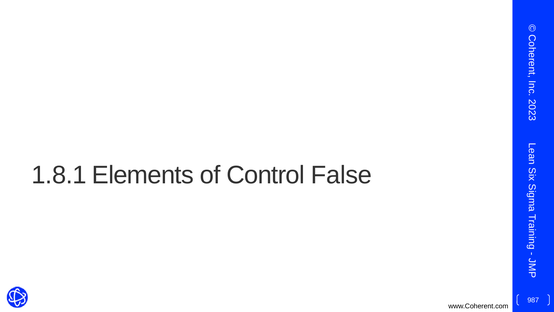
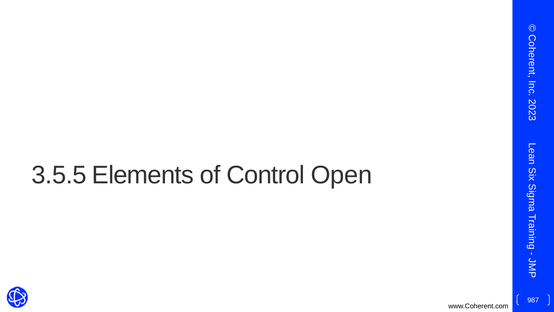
1.8.1: 1.8.1 -> 3.5.5 (59, 175)
False: False -> Open (341, 175)
